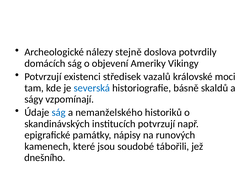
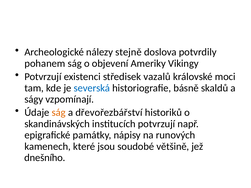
domácích: domácích -> pohanem (45, 63)
ság colour: blue -> orange (59, 113)
nemanželského: nemanželského -> dřevořezbářství (109, 113)
tábořili: tábořili -> většině (173, 147)
